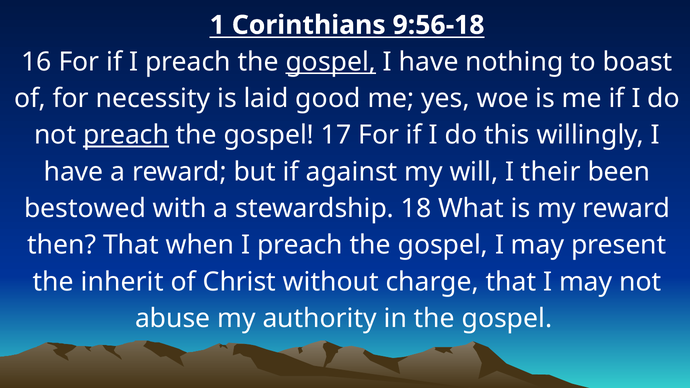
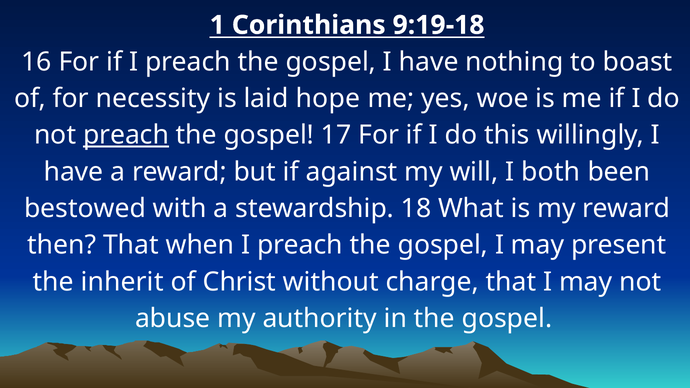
9:56-18: 9:56-18 -> 9:19-18 (439, 25)
gospel underline: present -> none (331, 62)
good: good -> hope (328, 98)
their: their -> both (551, 172)
